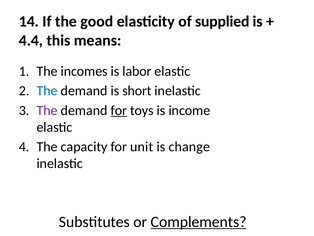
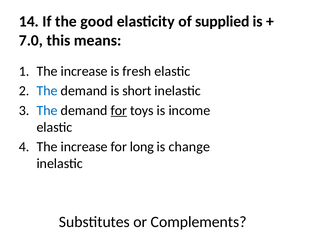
4.4: 4.4 -> 7.0 (31, 40)
incomes: incomes -> increase (84, 71)
labor: labor -> fresh (137, 71)
The colour: purple -> blue (47, 110)
capacity: capacity -> increase (84, 146)
unit: unit -> long (142, 146)
Complements underline: present -> none (199, 221)
